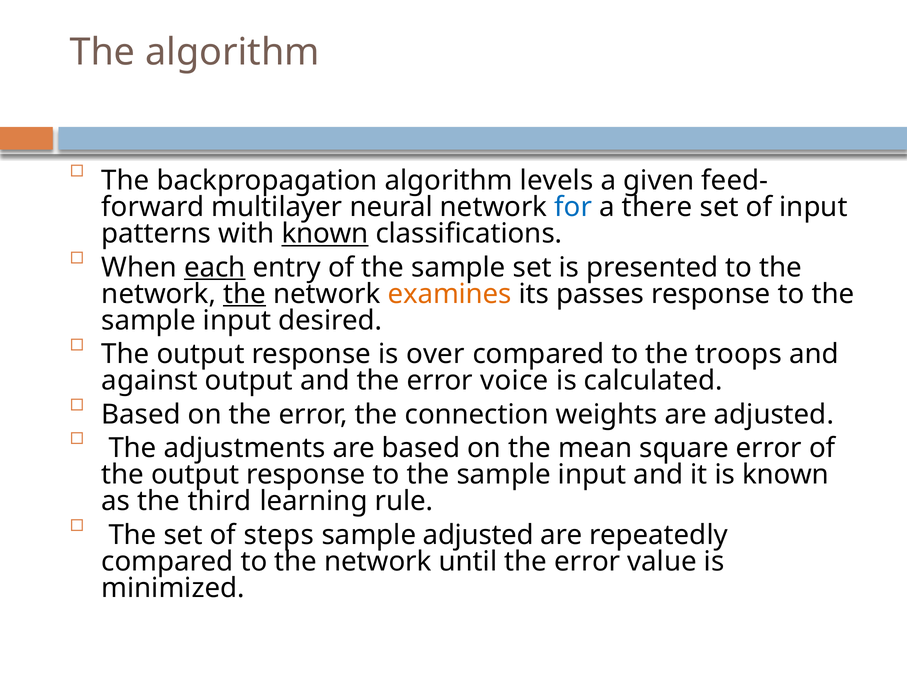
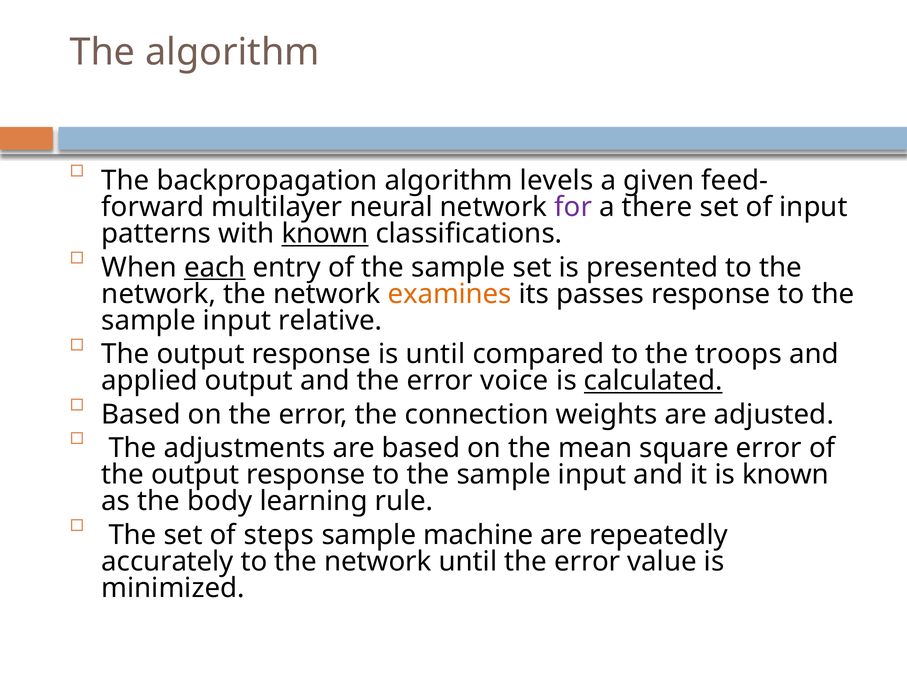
for colour: blue -> purple (573, 207)
the underline: present -> none (245, 294)
desired: desired -> relative (330, 321)
is over: over -> until (435, 354)
against: against -> applied (150, 381)
calculated underline: none -> present (653, 381)
third: third -> body (220, 501)
sample adjusted: adjusted -> machine (478, 535)
compared: compared -> accurately (167, 562)
